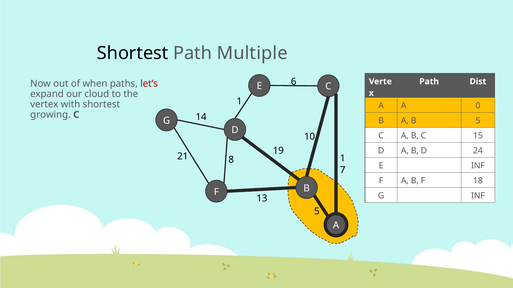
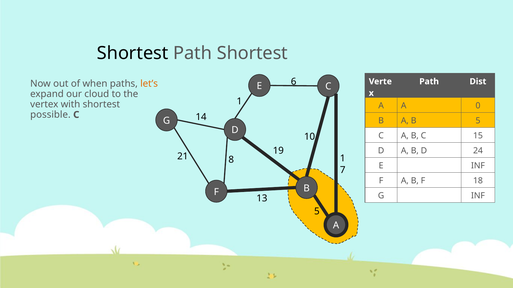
Path Multiple: Multiple -> Shortest (252, 53)
let’s colour: red -> orange (149, 84)
growing: growing -> possible (50, 115)
